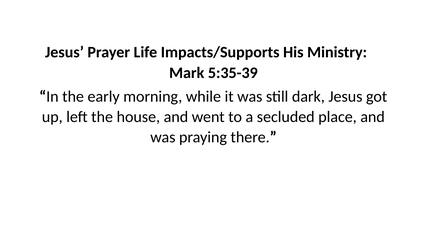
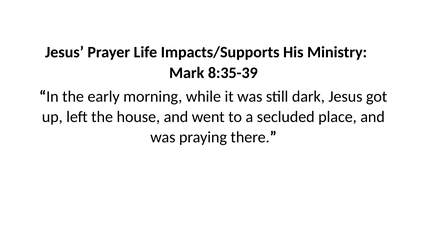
5:35-39: 5:35-39 -> 8:35-39 (233, 73)
